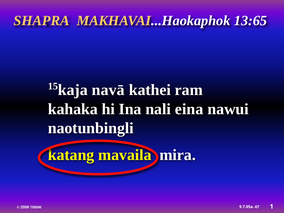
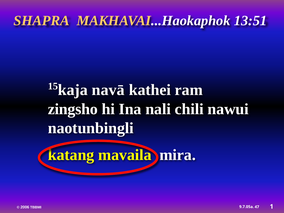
13:65: 13:65 -> 13:51 (250, 21)
kahaka: kahaka -> zingsho (73, 109)
eina: eina -> chili (189, 109)
